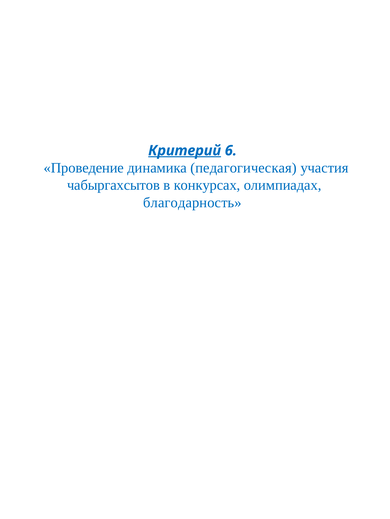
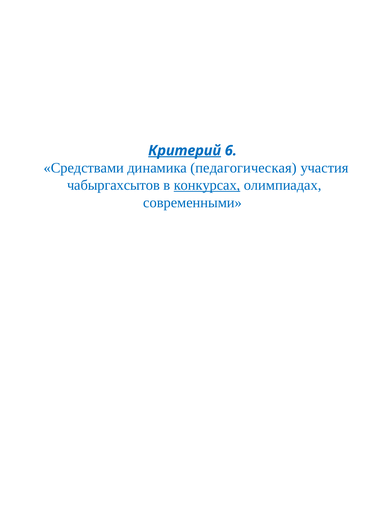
Проведение: Проведение -> Средствами (84, 168)
конкурсах underline: none -> present (207, 186)
благодарность: благодарность -> современными (193, 203)
